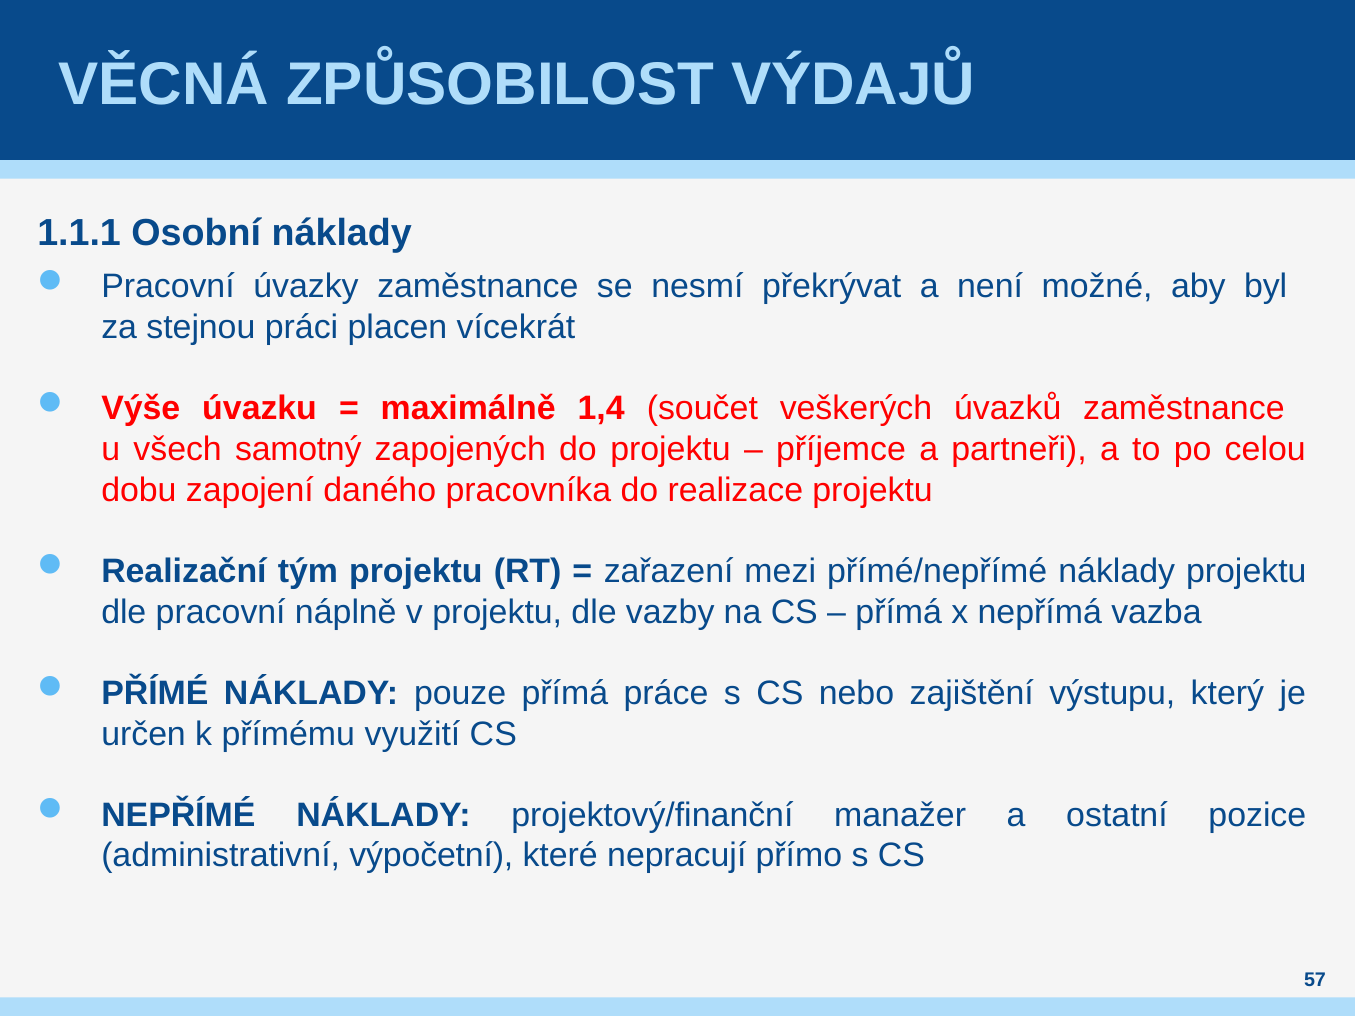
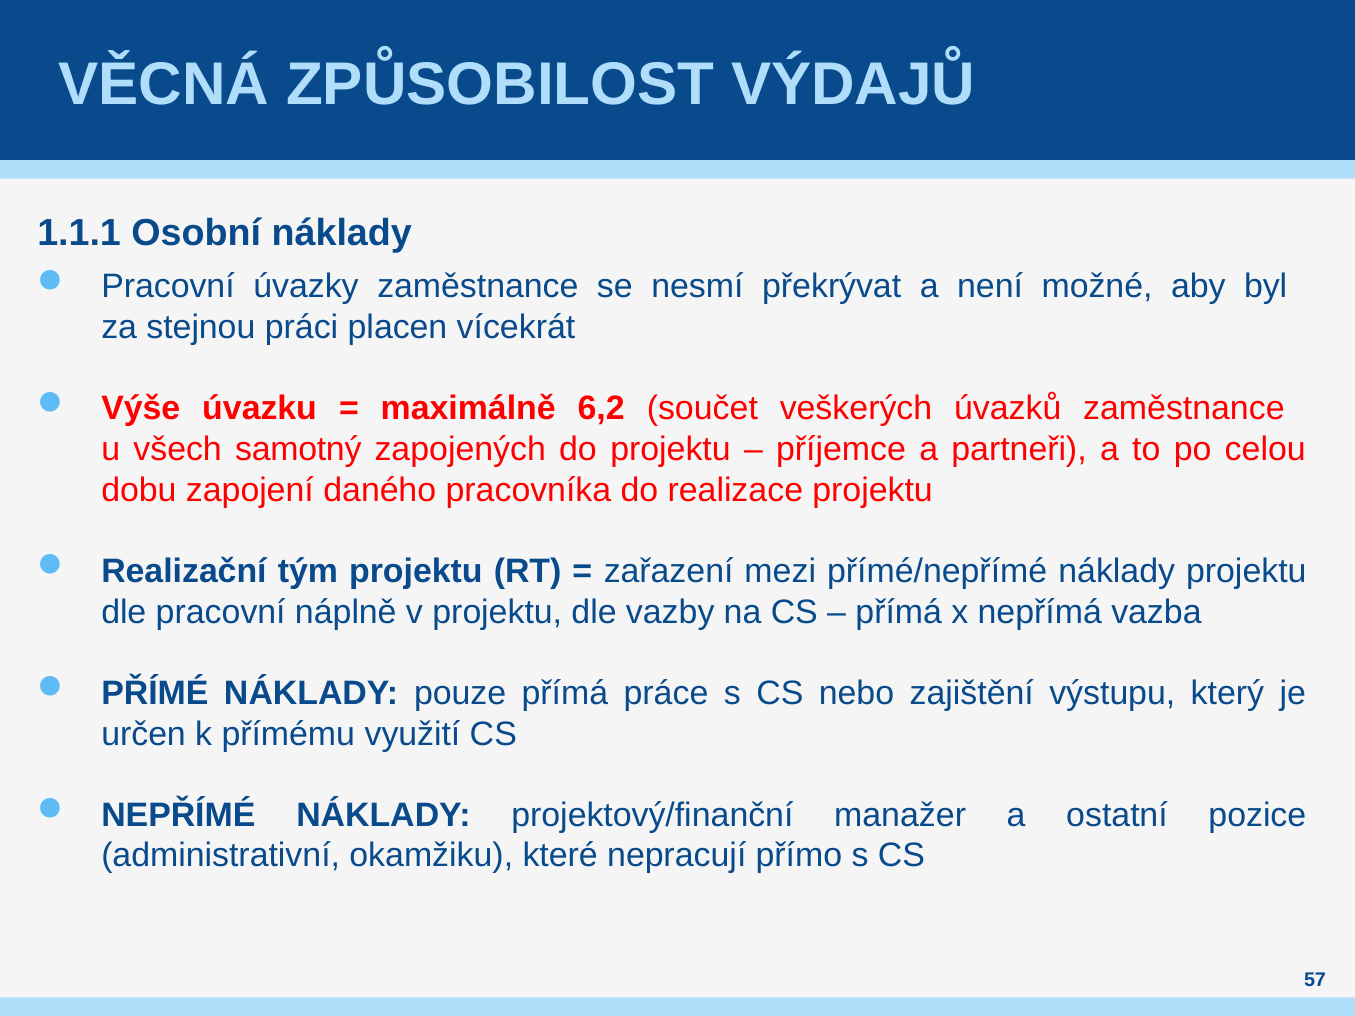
1,4: 1,4 -> 6,2 (601, 409)
výpočetní: výpočetní -> okamžiku (431, 856)
